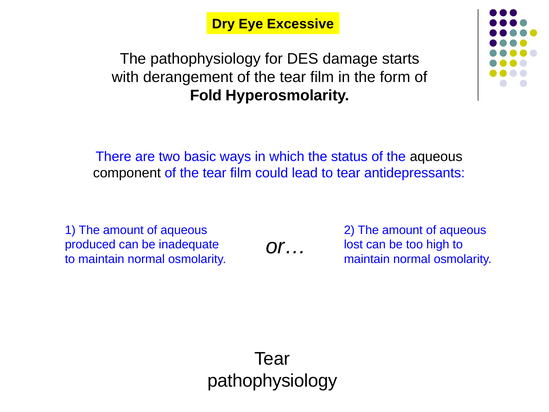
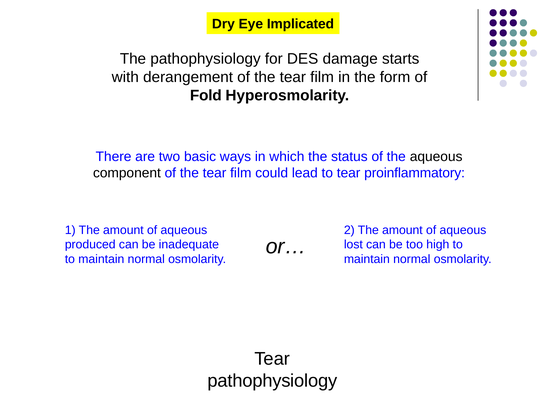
Excessive: Excessive -> Implicated (300, 24)
antidepressants: antidepressants -> proinflammatory (415, 173)
